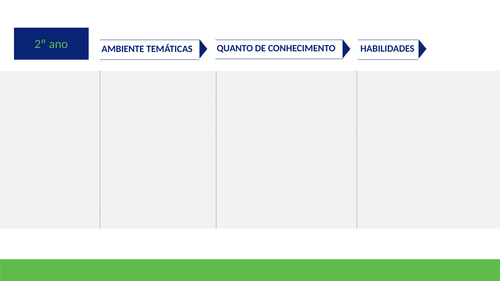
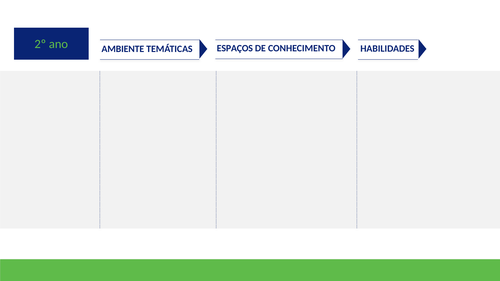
QUANTO: QUANTO -> ESPAÇOS (235, 48)
